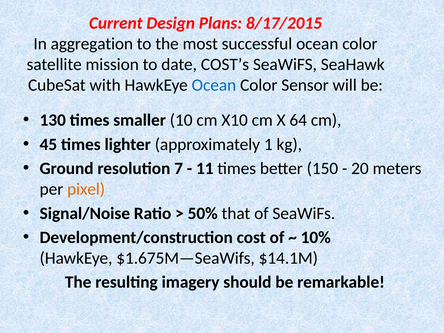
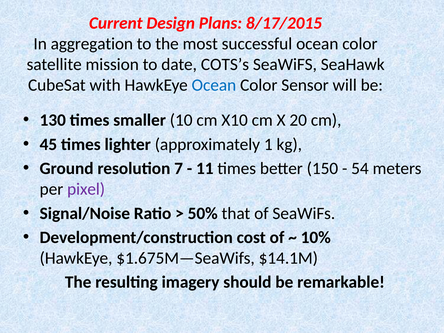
COST’s: COST’s -> COTS’s (225, 64)
64: 64 -> 20 (298, 120)
20: 20 -> 54 (360, 168)
pixel colour: orange -> purple (86, 189)
